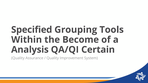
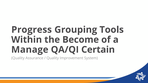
Specified: Specified -> Progress (32, 30)
Analysis: Analysis -> Manage (30, 50)
